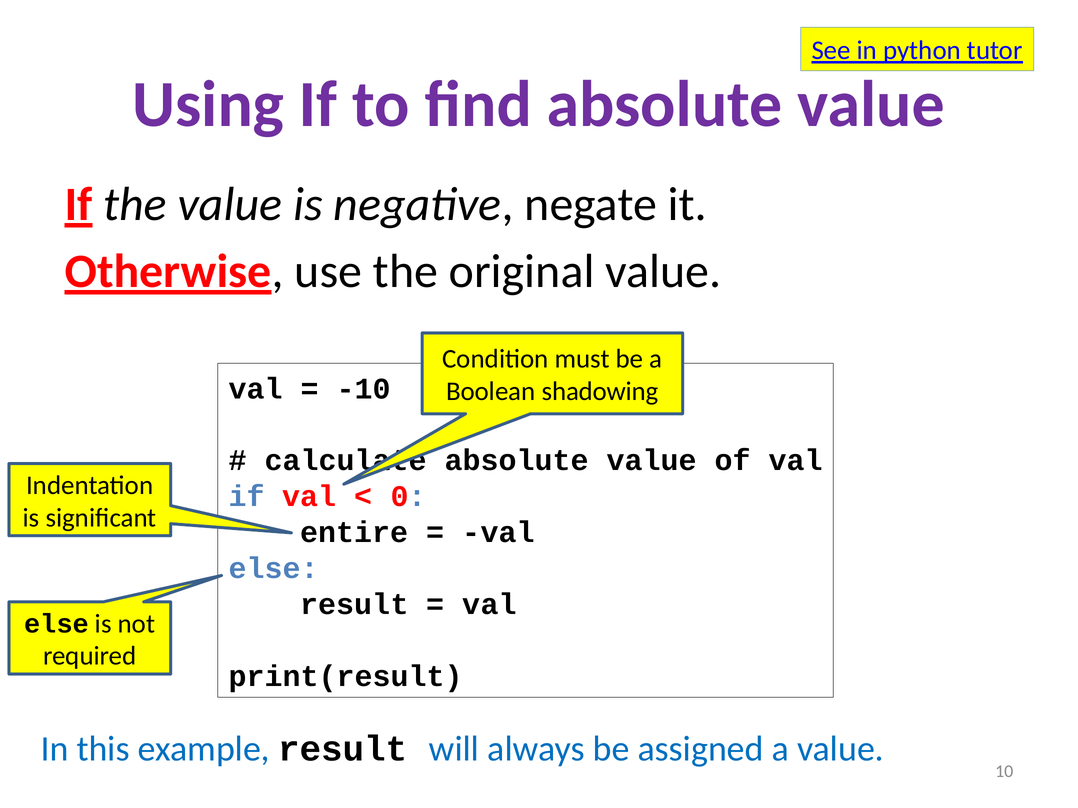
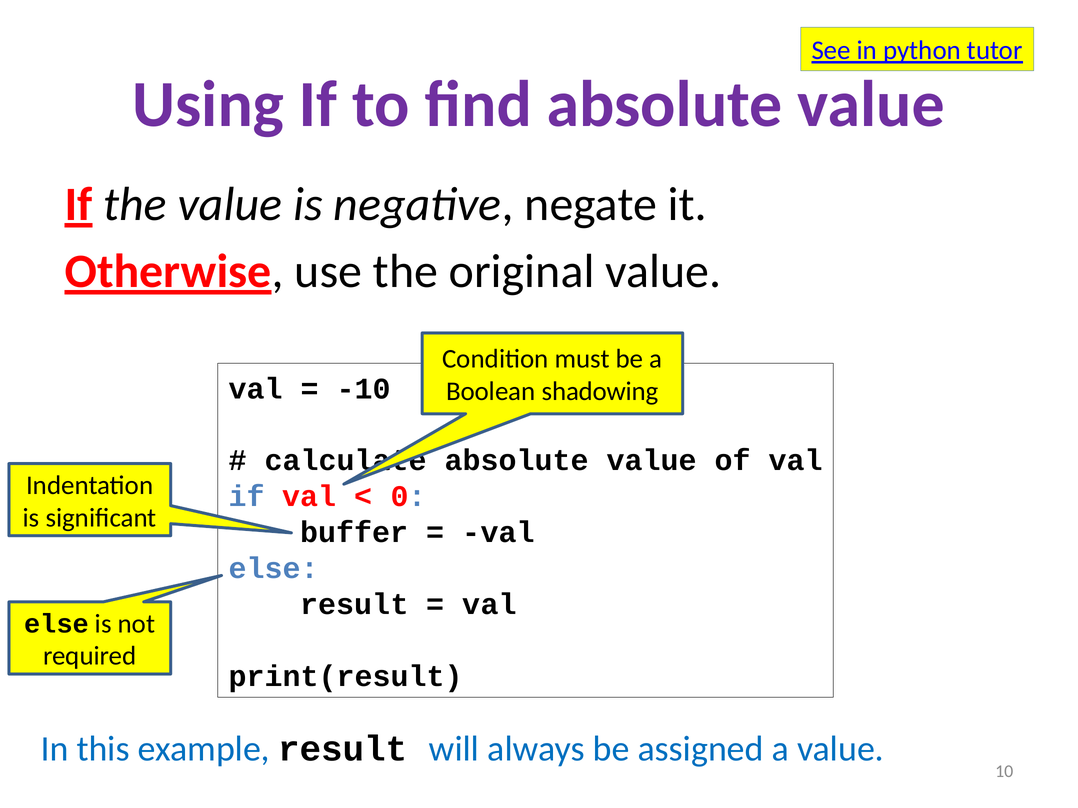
entire: entire -> buffer (354, 533)
